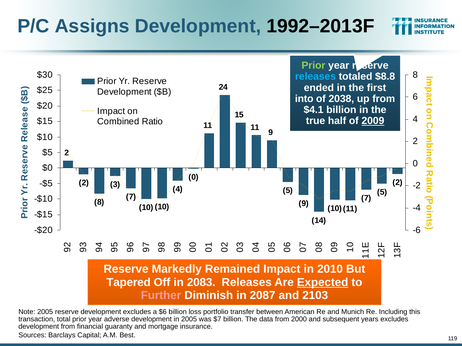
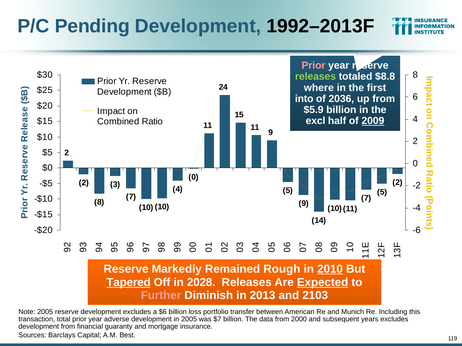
Assigns: Assigns -> Pending (92, 26)
Prior colour: light green -> pink (313, 66)
releases colour: light blue -> light green (315, 77)
ended: ended -> where (319, 88)
2038: 2038 -> 2036 (341, 99)
$4.1: $4.1 -> $5.9 (314, 110)
true: true -> excl (316, 121)
Remained Impact: Impact -> Rough (282, 270)
2010 underline: none -> present (330, 270)
Tapered underline: none -> present (129, 283)
2083: 2083 -> 2028 (201, 283)
2087: 2087 -> 2013 (263, 296)
